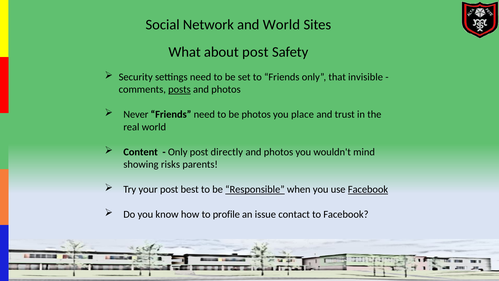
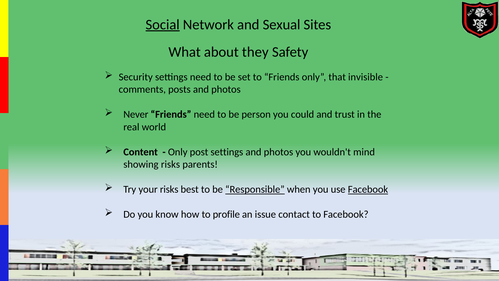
Social underline: none -> present (163, 25)
and World: World -> Sexual (282, 25)
about post: post -> they (255, 52)
posts underline: present -> none (179, 89)
be photos: photos -> person (256, 114)
place: place -> could (303, 114)
post directly: directly -> settings (227, 152)
your post: post -> risks (169, 189)
